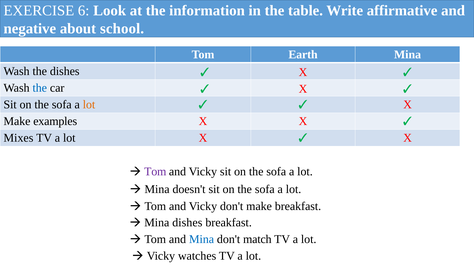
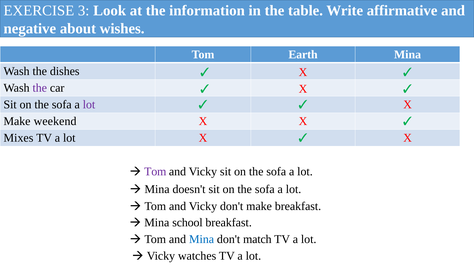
6: 6 -> 3 (84, 11)
school: school -> wishes (122, 29)
the colour: blue -> purple (40, 88)
lot colour: orange -> purple (89, 104)
examples: examples -> weekend (55, 121)
Mina dishes: dishes -> school (187, 222)
